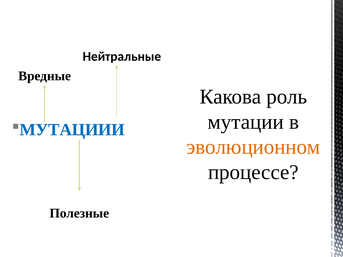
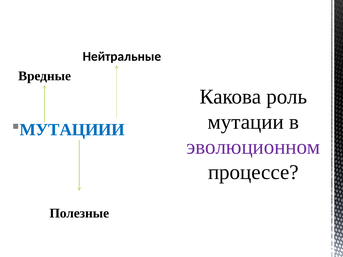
эволюционном colour: orange -> purple (253, 147)
